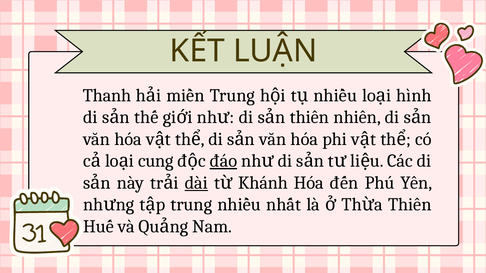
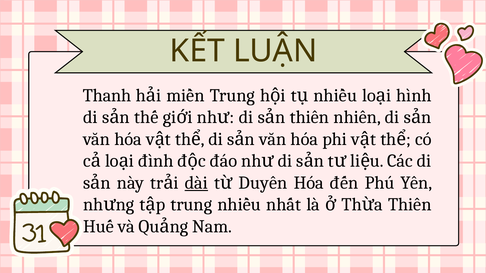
cung: cung -> đình (156, 161)
đáo underline: present -> none (223, 161)
Khánh: Khánh -> Duyên (263, 183)
